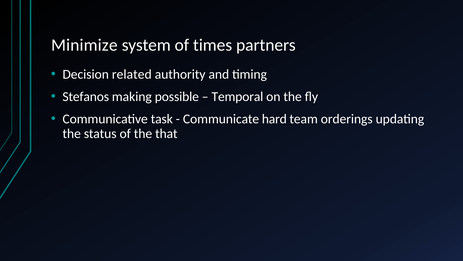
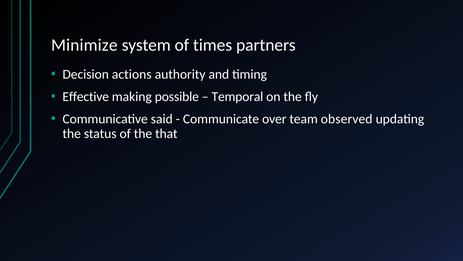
related: related -> actions (132, 74)
Stefanos: Stefanos -> Effective (86, 96)
task: task -> said (162, 119)
hard: hard -> over (274, 119)
orderings: orderings -> observed (347, 119)
